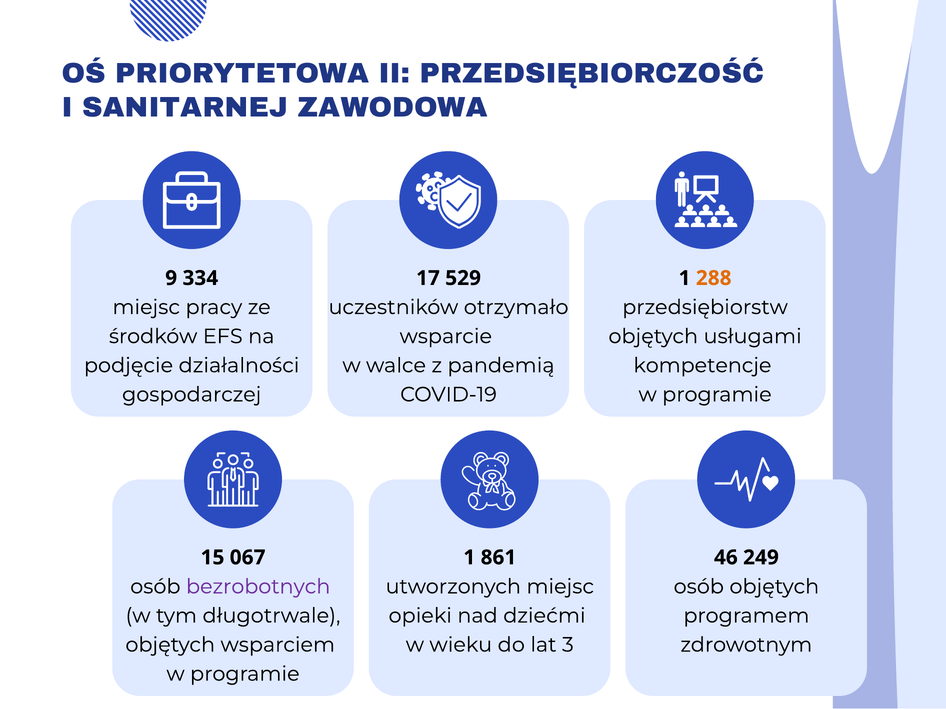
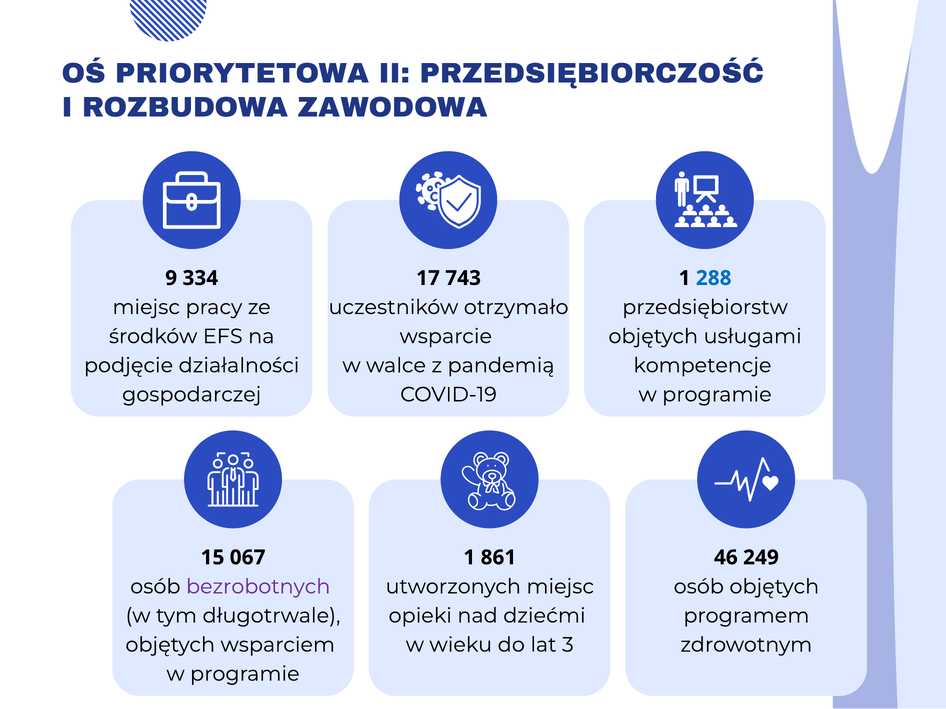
SANITARNEJ: SANITARNEJ -> ROZBUDOWA (185, 108)
529: 529 -> 743 (463, 278)
288 colour: orange -> blue (714, 278)
